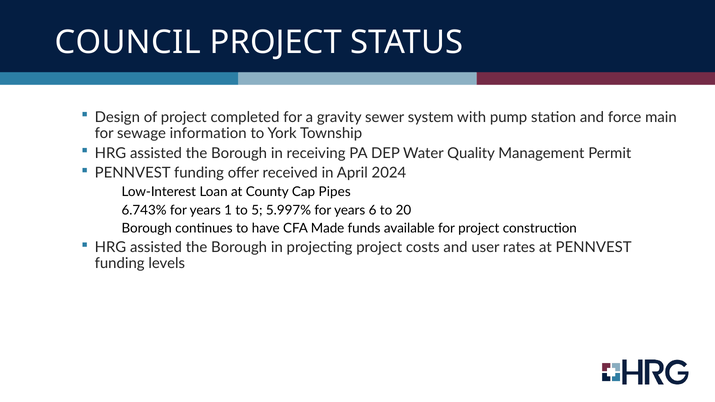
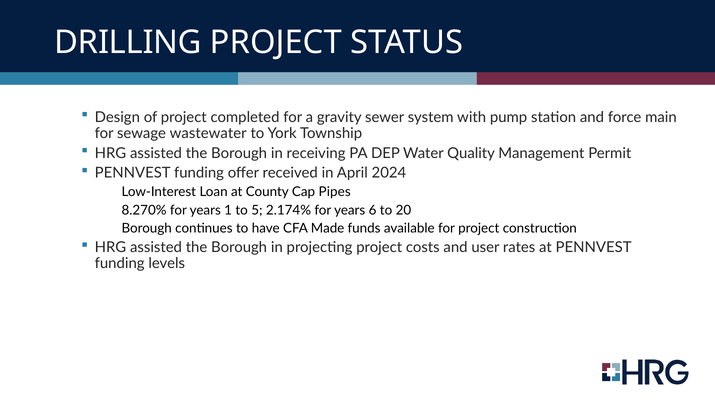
COUNCIL: COUNCIL -> DRILLING (128, 42)
information: information -> wastewater (208, 133)
6.743%: 6.743% -> 8.270% (144, 210)
5.997%: 5.997% -> 2.174% (288, 210)
